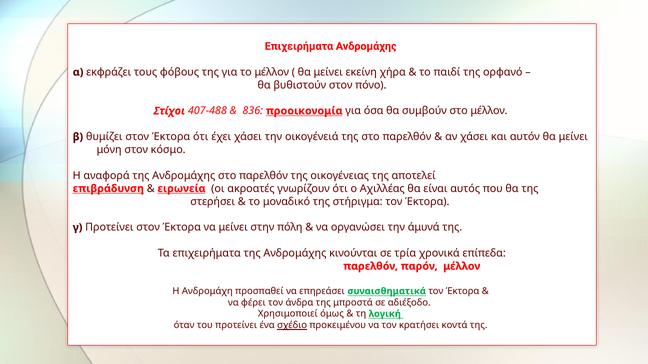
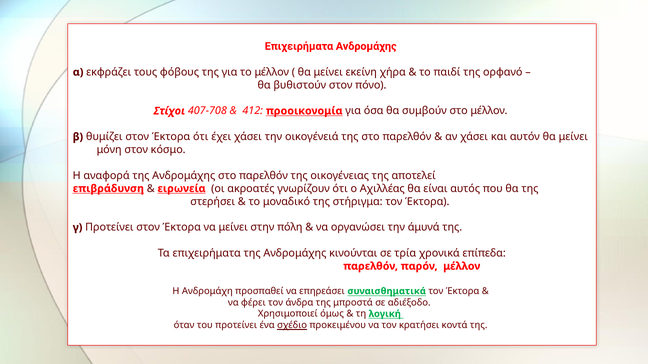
407-488: 407-488 -> 407-708 (207, 111)
836: 836 -> 412 (253, 111)
